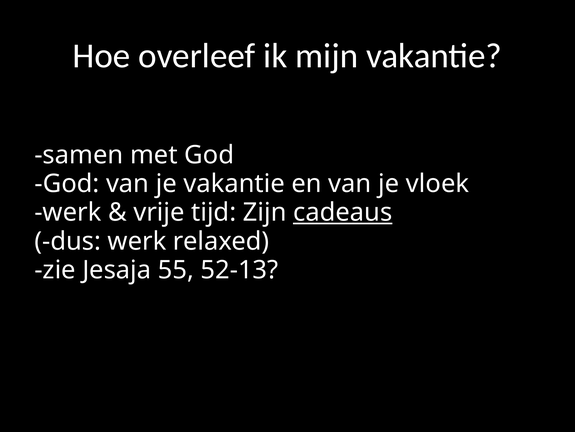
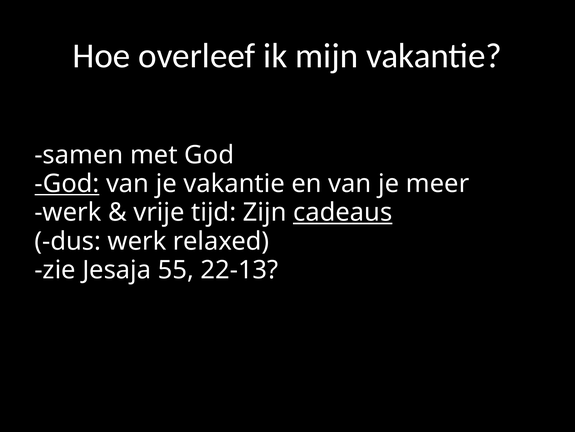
God underline: none -> present (67, 183)
vloek: vloek -> meer (438, 183)
52-13: 52-13 -> 22-13 (239, 270)
